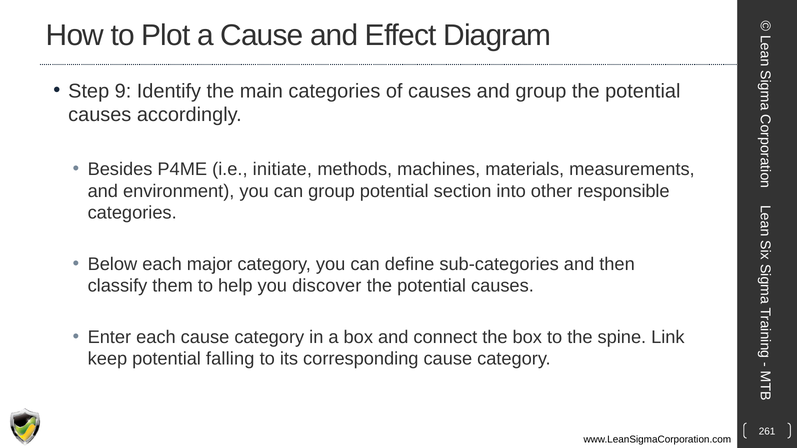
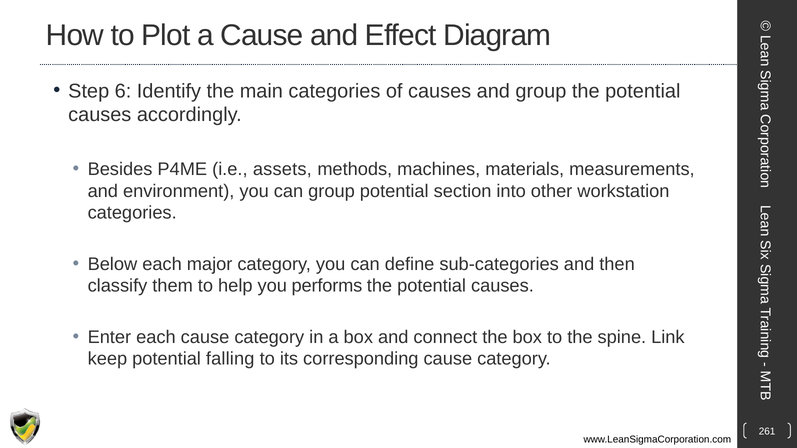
9: 9 -> 6 (123, 91)
initiate: initiate -> assets (282, 169)
responsible: responsible -> workstation (623, 191)
discover: discover -> performs (327, 286)
